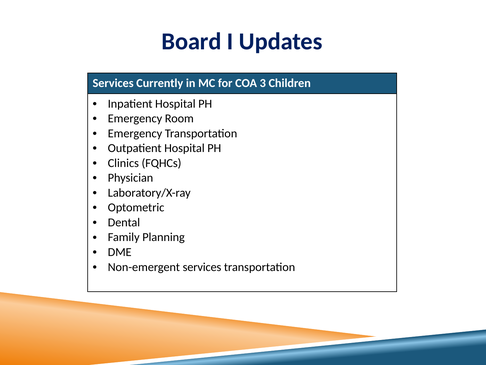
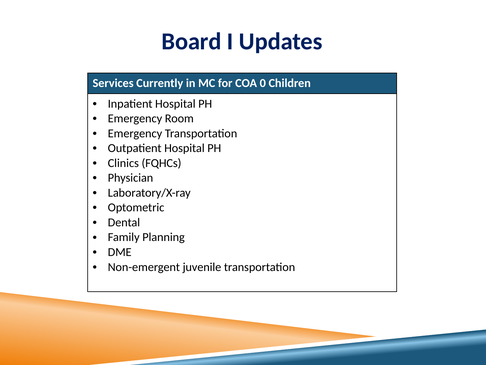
3: 3 -> 0 (263, 83)
Non-emergent services: services -> juvenile (202, 267)
